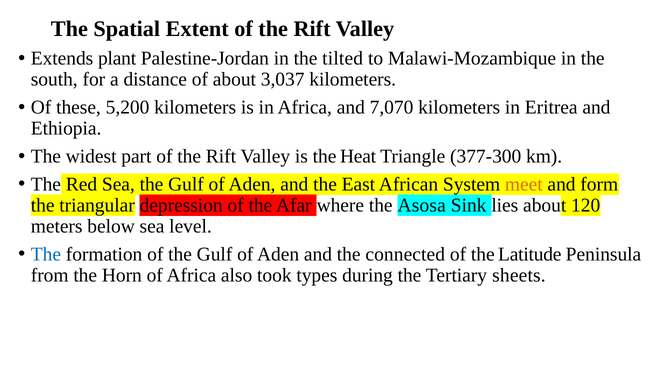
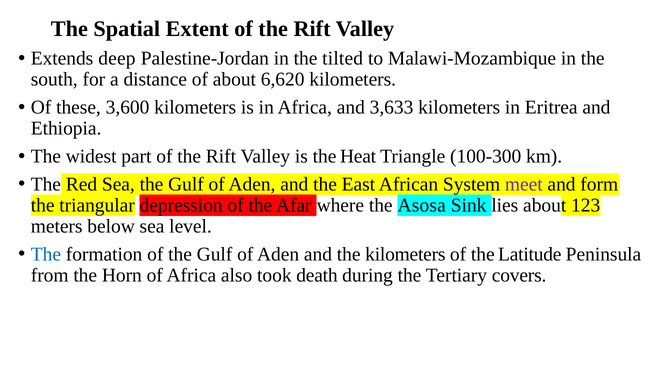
plant: plant -> deep (117, 58)
3,037: 3,037 -> 6,620 (283, 79)
5,200: 5,200 -> 3,600 (128, 107)
7,070: 7,070 -> 3,633 (392, 107)
377-300: 377-300 -> 100-300 (486, 156)
meet colour: orange -> purple (524, 184)
120: 120 -> 123 (586, 205)
the connected: connected -> kilometers (405, 254)
types: types -> death (317, 275)
sheets: sheets -> covers (519, 275)
